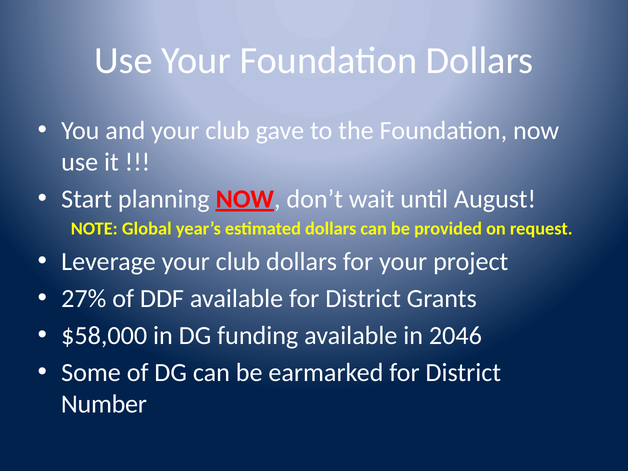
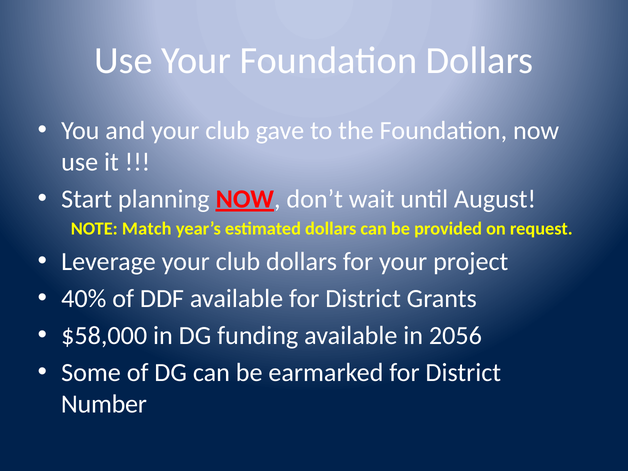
Global: Global -> Match (147, 229)
27%: 27% -> 40% (84, 299)
2046: 2046 -> 2056 (455, 336)
